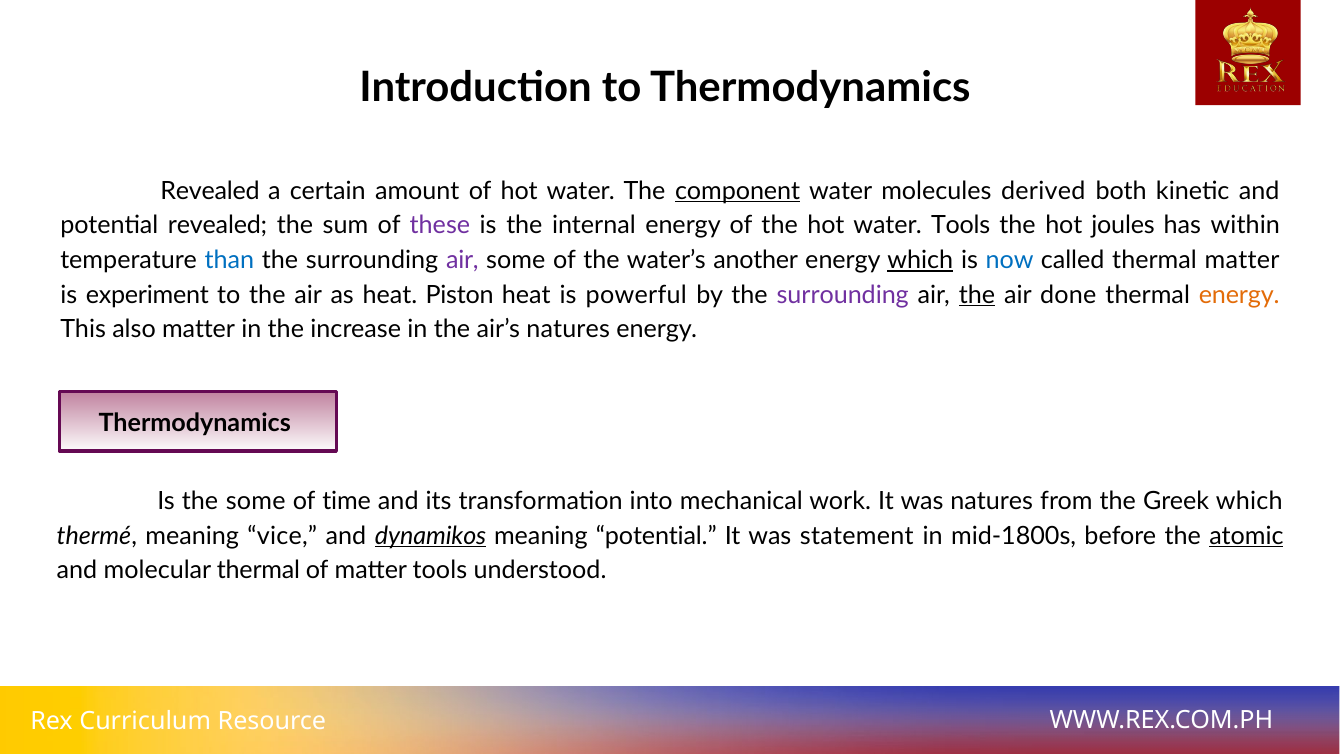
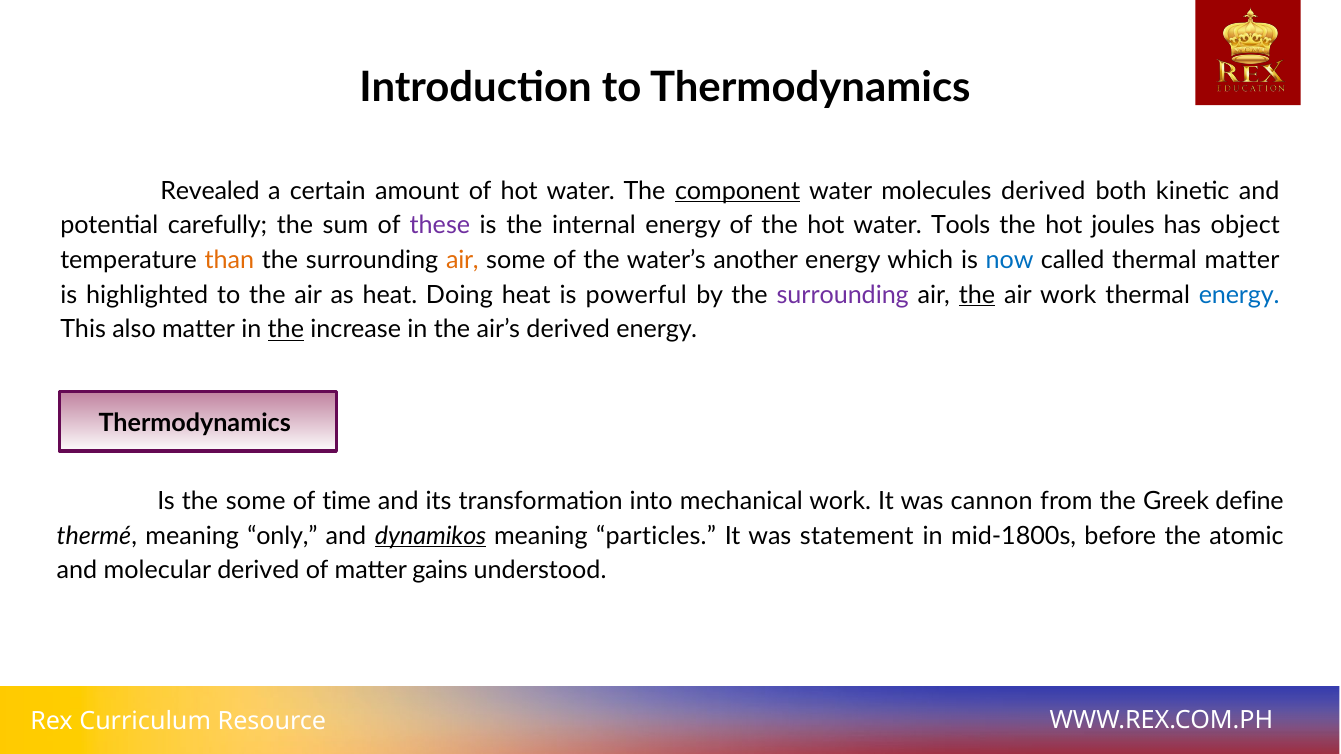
potential revealed: revealed -> carefully (218, 226)
within: within -> object (1245, 226)
than colour: blue -> orange (229, 260)
air colour: purple -> orange (462, 260)
which underline: present -> none (920, 260)
experiment: experiment -> highlighted (147, 295)
Piston: Piston -> Doing (459, 295)
air done: done -> work (1068, 295)
energy colour: orange -> blue (1239, 295)
the underline: none -> present (286, 330)
air’s natures: natures -> derived (568, 330)
was natures: natures -> cannon (992, 501)
Greek which: which -> define (1250, 501)
vice: vice -> only (282, 536)
meaning potential: potential -> particles (656, 536)
atomic underline: present -> none (1246, 536)
molecular thermal: thermal -> derived (258, 571)
matter tools: tools -> gains (440, 571)
